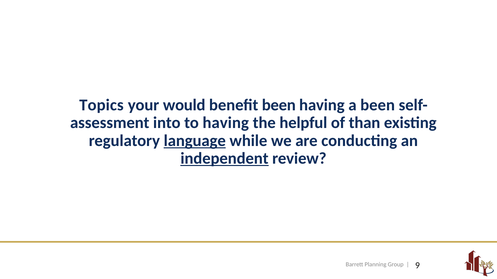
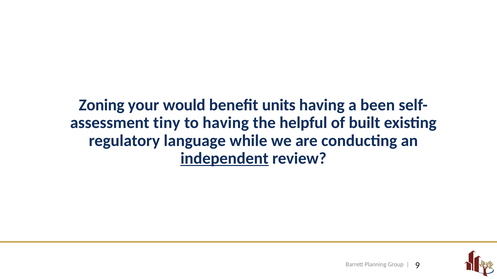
Topics: Topics -> Zoning (102, 105)
benefit been: been -> units (279, 105)
into: into -> tiny (167, 123)
than: than -> built (365, 123)
language underline: present -> none (195, 141)
